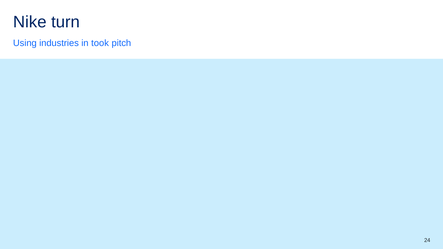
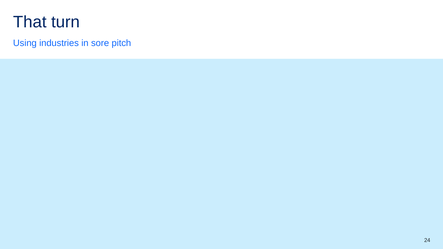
Nike: Nike -> That (30, 22)
took: took -> sore (100, 43)
